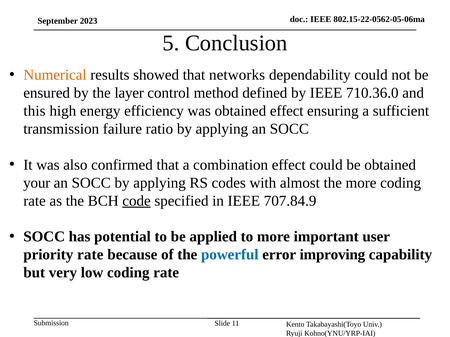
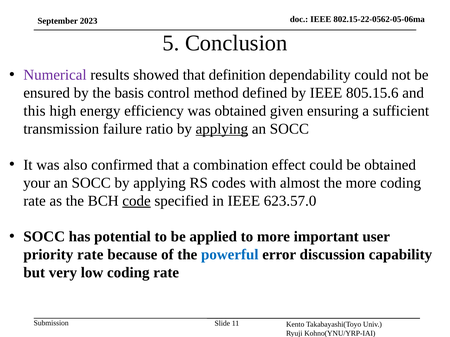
Numerical colour: orange -> purple (55, 75)
networks: networks -> definition (237, 75)
layer: layer -> basis (129, 93)
710.36.0: 710.36.0 -> 805.15.6 (372, 93)
obtained effect: effect -> given (287, 111)
applying underline: none -> present (222, 129)
707.84.9: 707.84.9 -> 623.57.0 (290, 201)
improving: improving -> discussion (332, 255)
